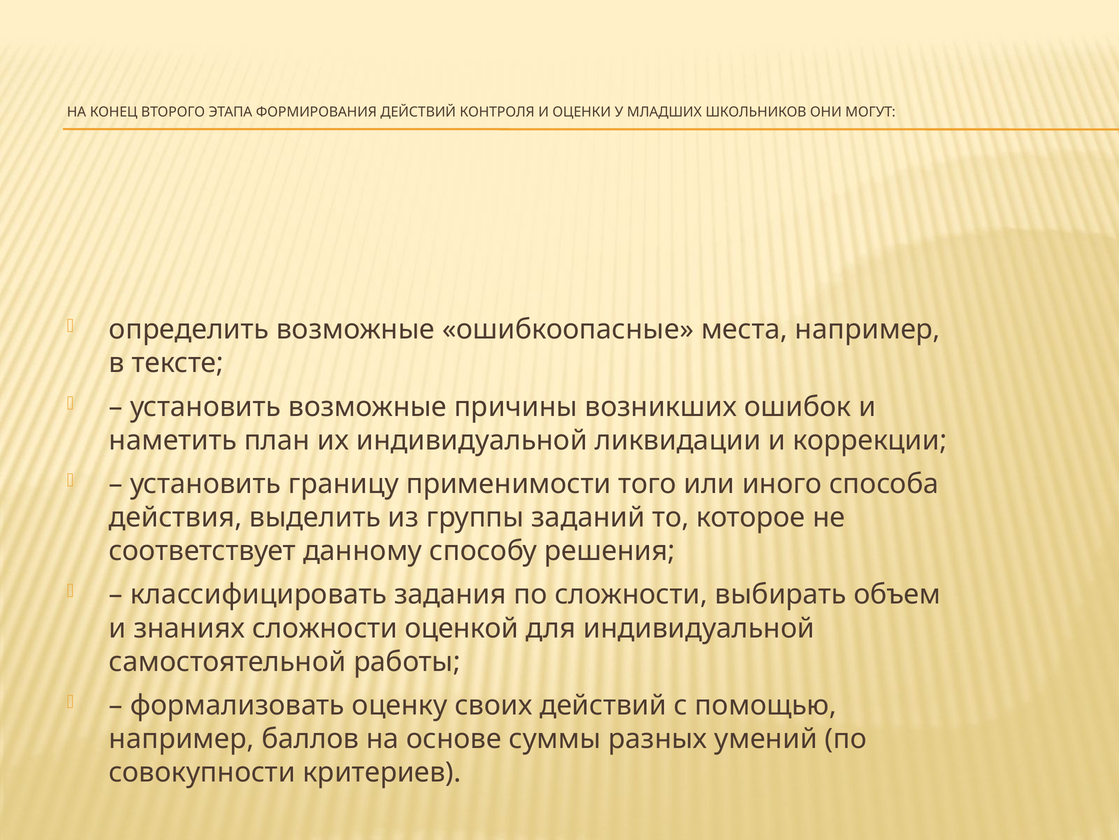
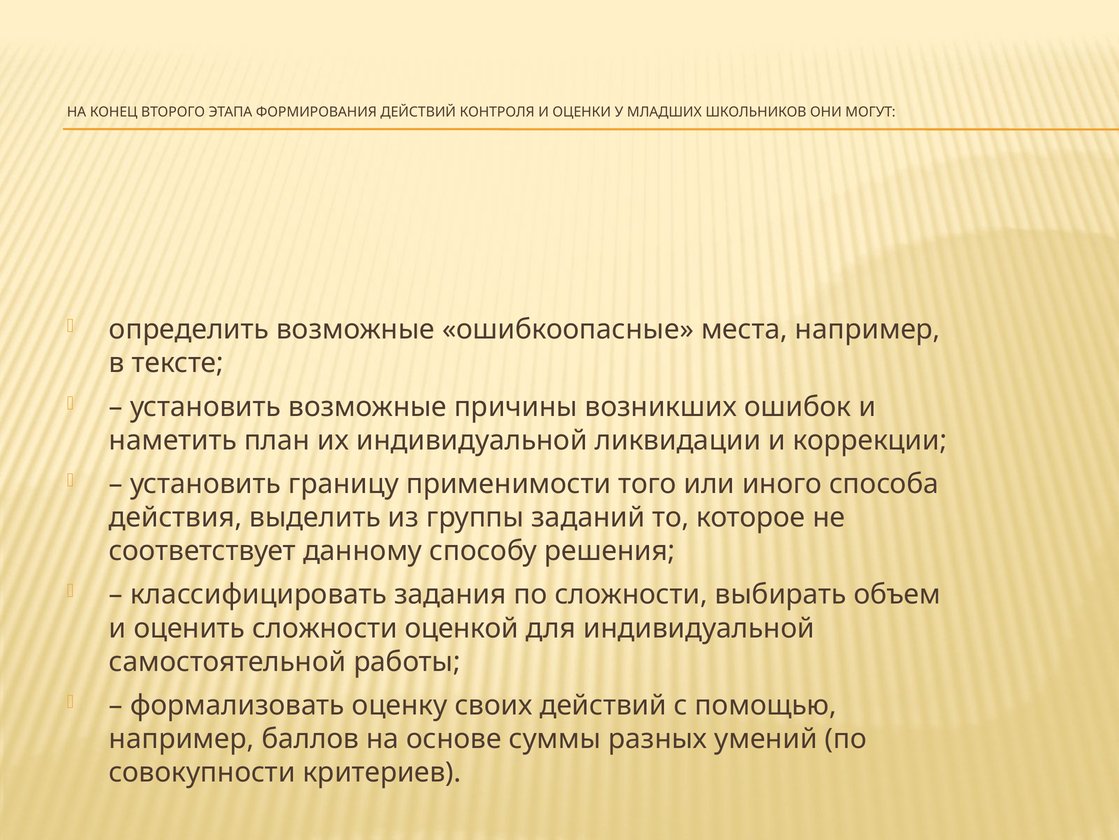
знаниях: знаниях -> оценить (189, 628)
